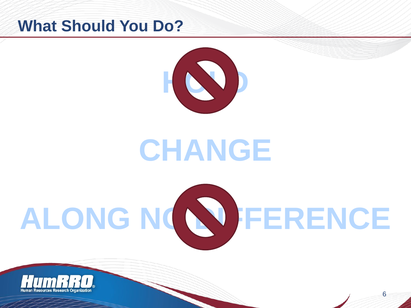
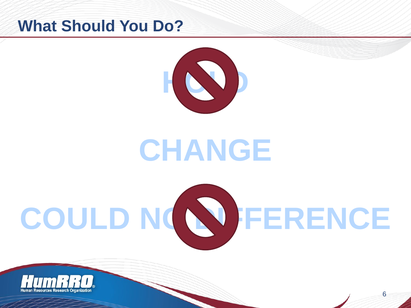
ALONG: ALONG -> COULD (75, 219)
